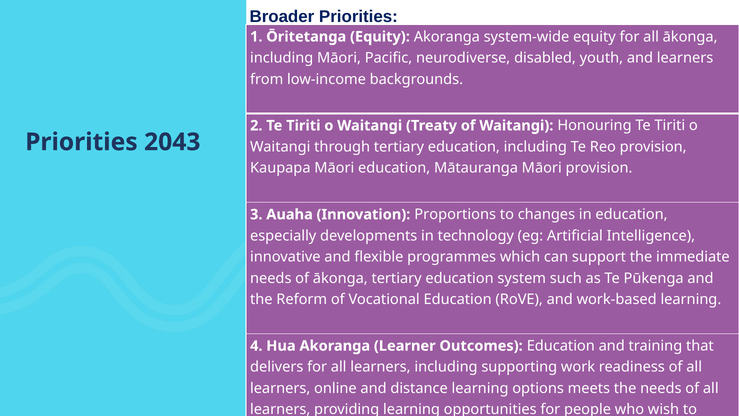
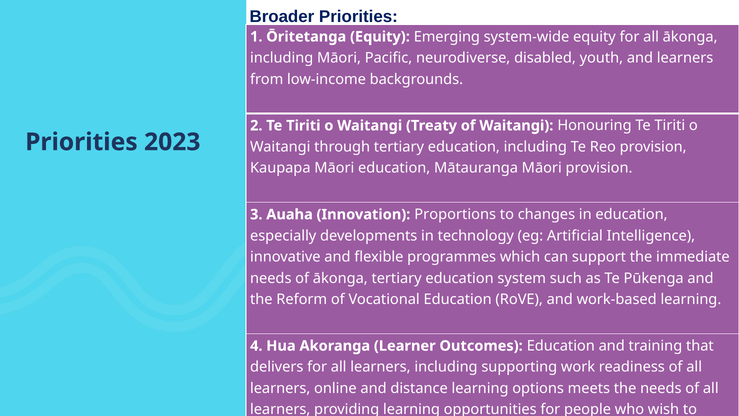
Equity Akoranga: Akoranga -> Emerging (447, 37)
2043: 2043 -> 2023 (172, 142)
